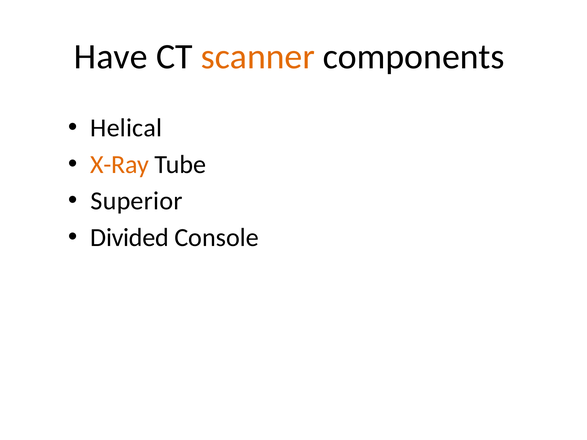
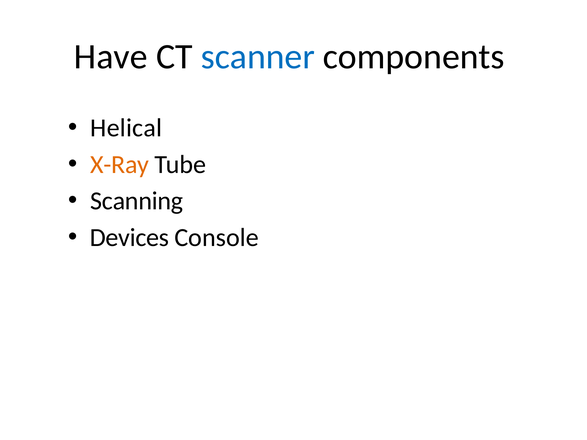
scanner colour: orange -> blue (258, 57)
Superior: Superior -> Scanning (137, 201)
Divided: Divided -> Devices (130, 238)
